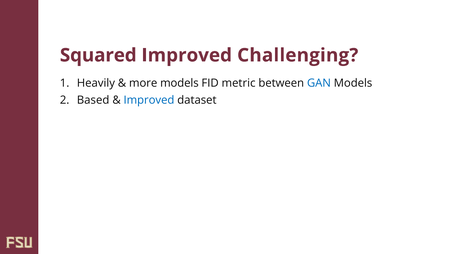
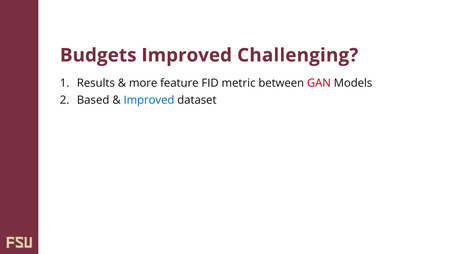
Squared: Squared -> Budgets (98, 55)
Heavily: Heavily -> Results (96, 83)
more models: models -> feature (179, 83)
GAN colour: blue -> red (319, 83)
